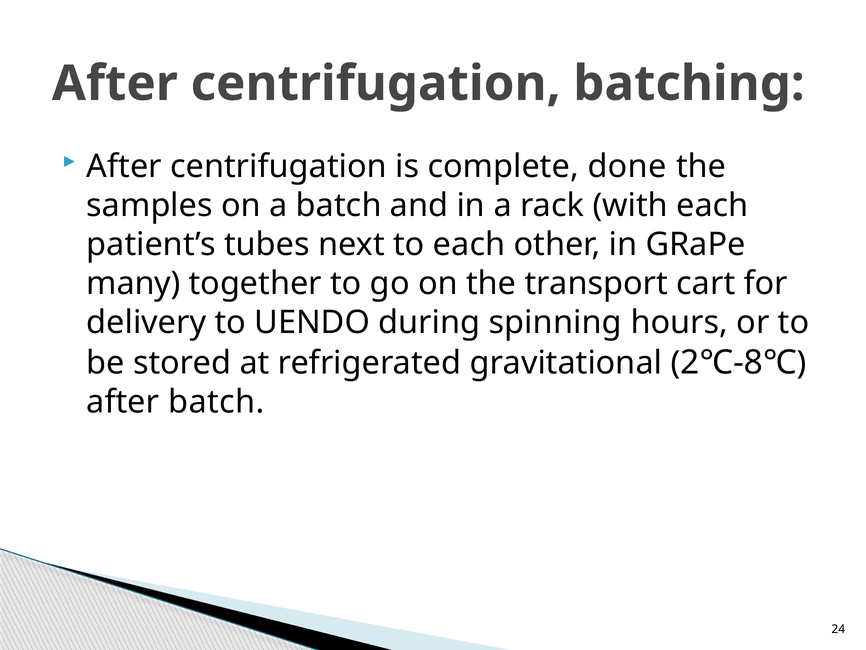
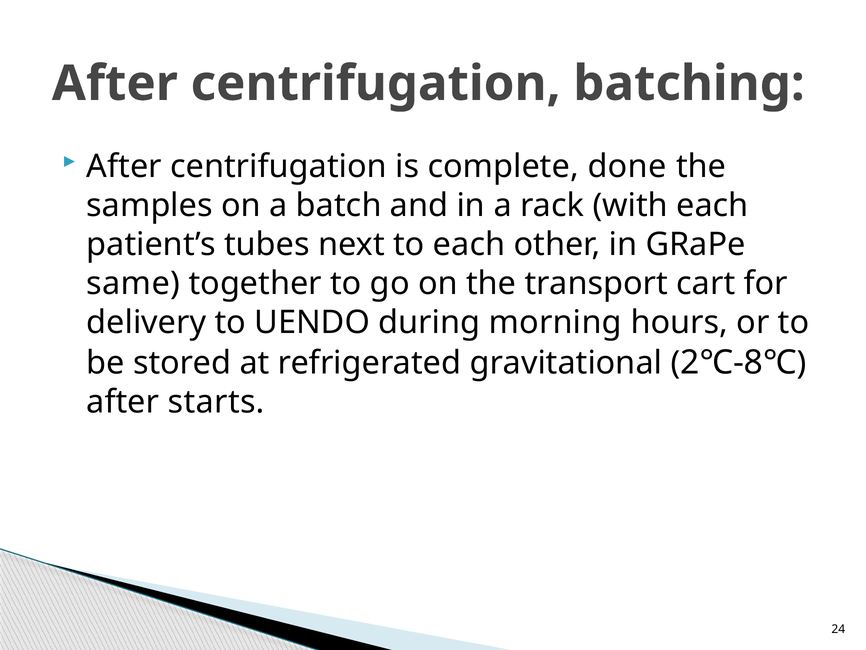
many: many -> same (133, 283)
spinning: spinning -> morning (555, 322)
after batch: batch -> starts (216, 402)
